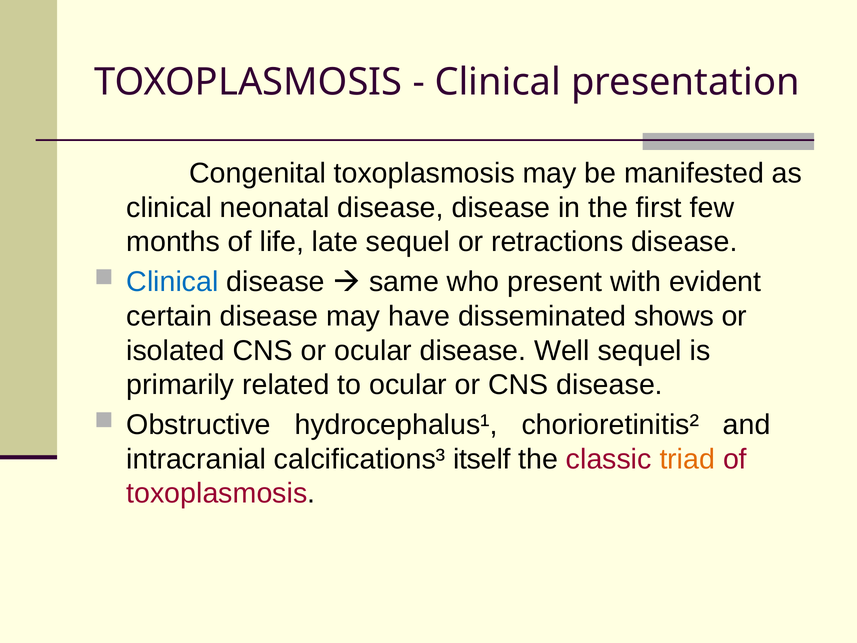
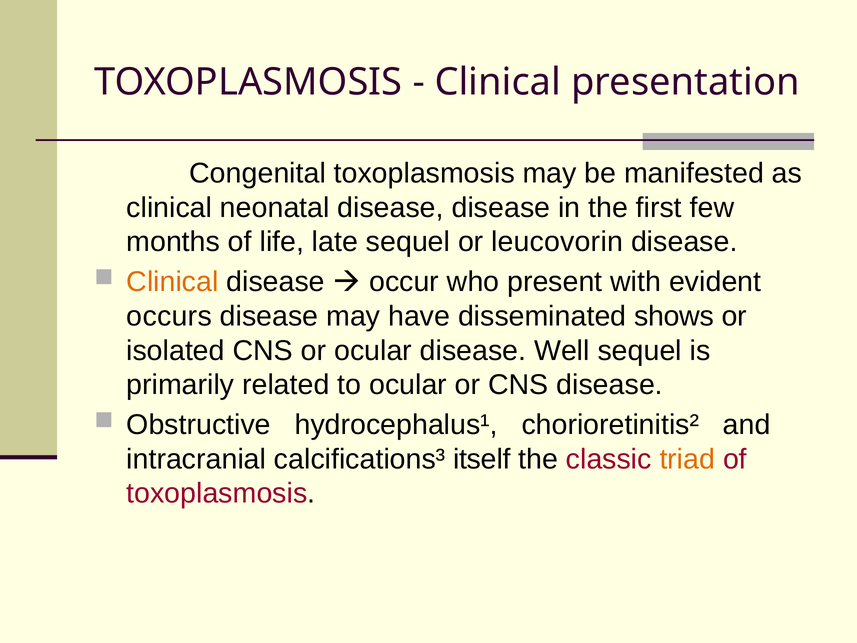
retractions: retractions -> leucovorin (557, 242)
Clinical colour: blue -> orange (172, 282)
same: same -> occur (404, 282)
certain: certain -> occurs (169, 316)
